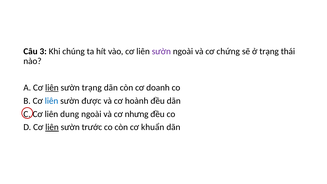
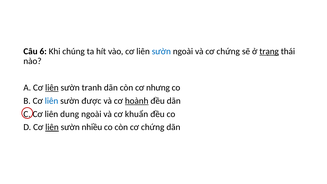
3: 3 -> 6 (43, 51)
sườn colour: purple -> blue (161, 51)
trạng underline: none -> present (269, 51)
sườn trạng: trạng -> tranh (92, 88)
doanh: doanh -> nhưng (158, 88)
hoành underline: none -> present (137, 101)
nhưng: nhưng -> khuẩn (137, 114)
trước: trước -> nhiều (92, 127)
còn cơ khuẩn: khuẩn -> chứng (153, 127)
